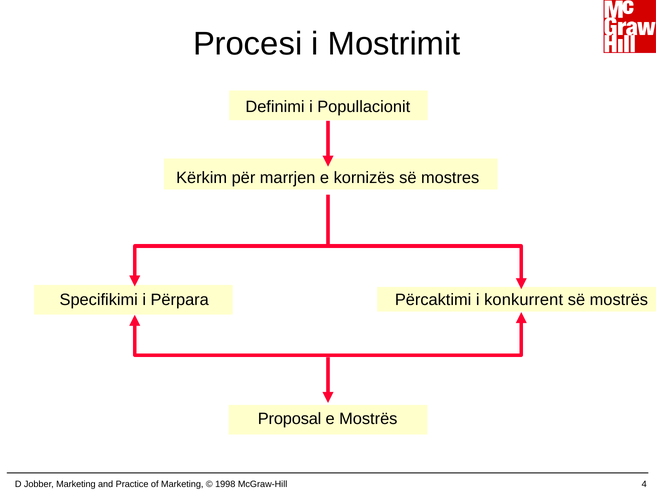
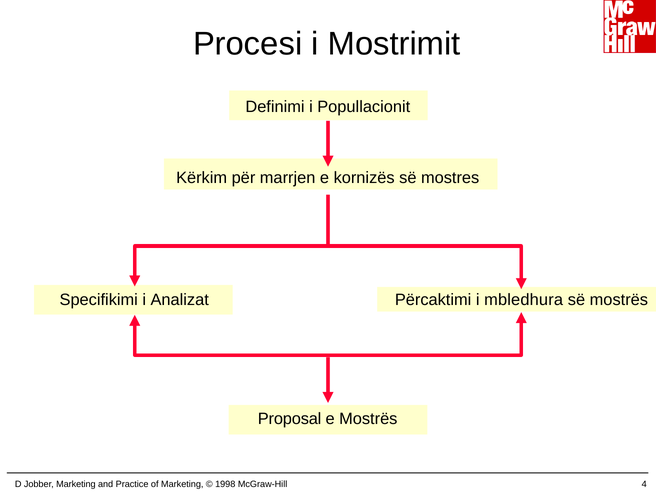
Përpara: Përpara -> Analizat (180, 300)
konkurrent: konkurrent -> mbledhura (524, 300)
